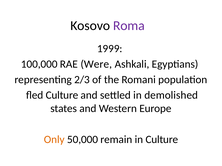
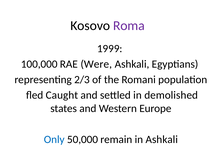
fled Culture: Culture -> Caught (62, 95)
Only colour: orange -> blue (54, 140)
in Culture: Culture -> Ashkali (162, 140)
